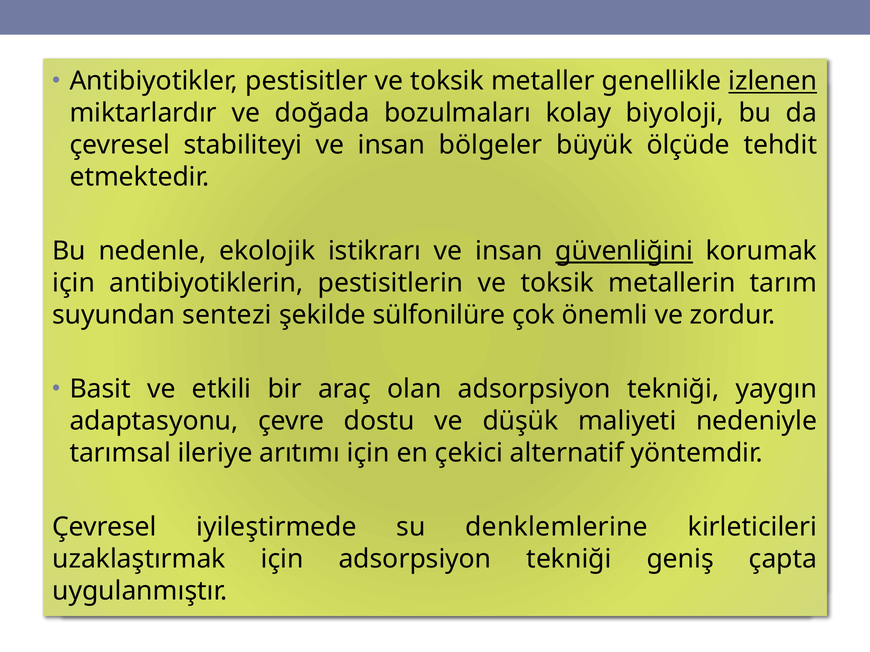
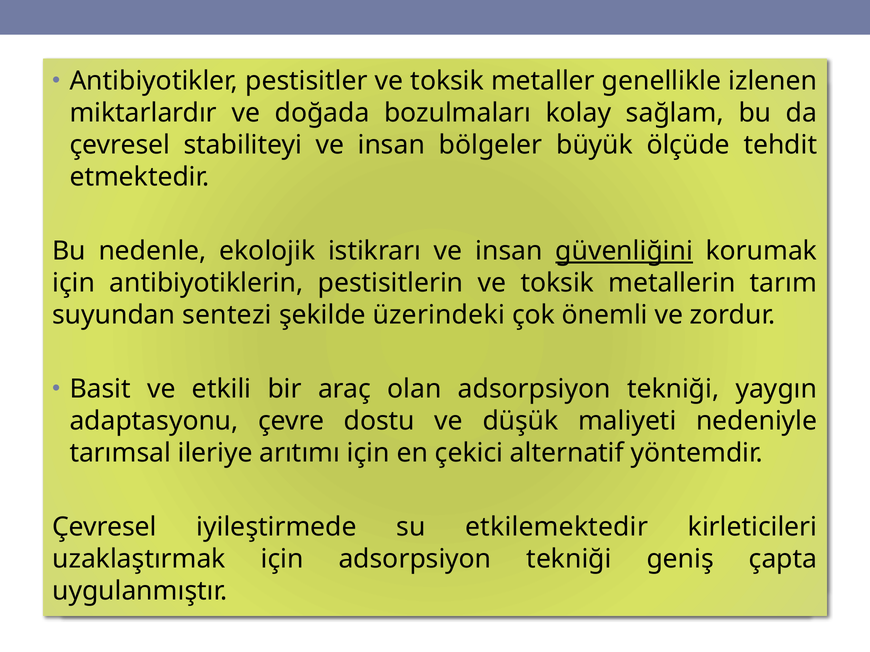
izlenen underline: present -> none (773, 81)
biyoloji: biyoloji -> sağlam (675, 113)
sülfonilüre: sülfonilüre -> üzerindeki (439, 315)
denklemlerine: denklemlerine -> etkilemektedir (557, 528)
